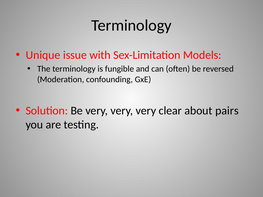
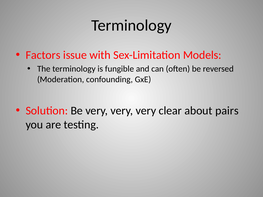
Unique: Unique -> Factors (43, 55)
